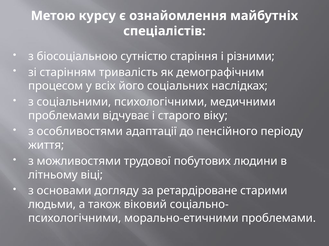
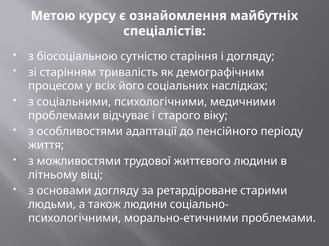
і різними: різними -> догляду (251, 57)
побутових: побутових -> життєвого (202, 162)
також віковий: віковий -> людини (145, 205)
